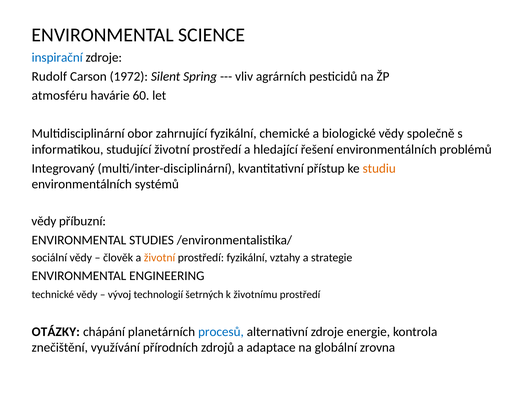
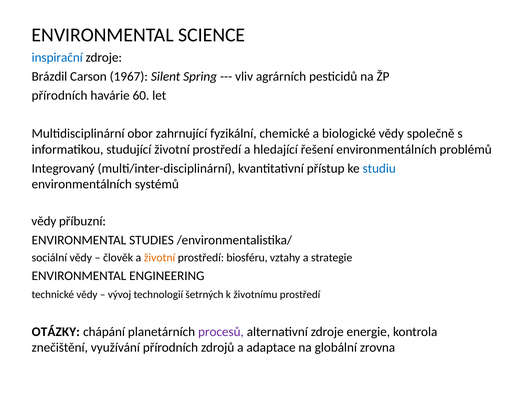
Rudolf: Rudolf -> Brázdil (49, 77)
1972: 1972 -> 1967 (129, 77)
atmosféru: atmosféru -> přírodních (60, 96)
studiu colour: orange -> blue (379, 169)
prostředí fyzikální: fyzikální -> biosféru (247, 258)
procesů colour: blue -> purple (221, 332)
